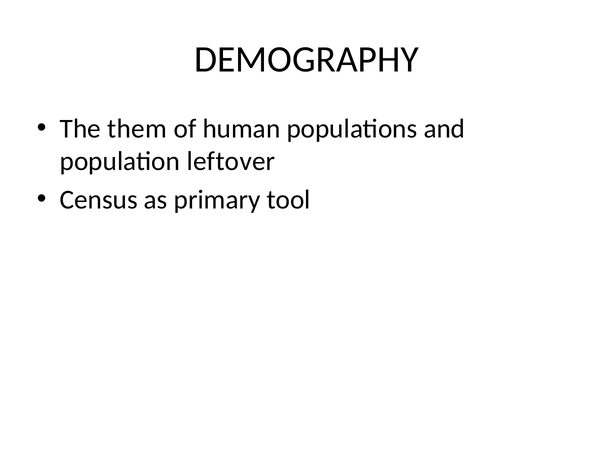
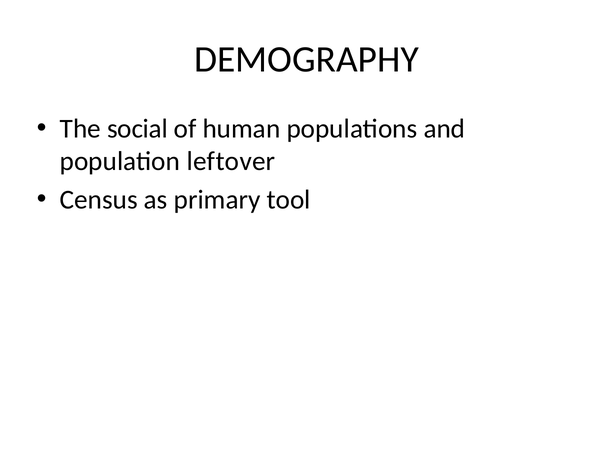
them: them -> social (137, 129)
